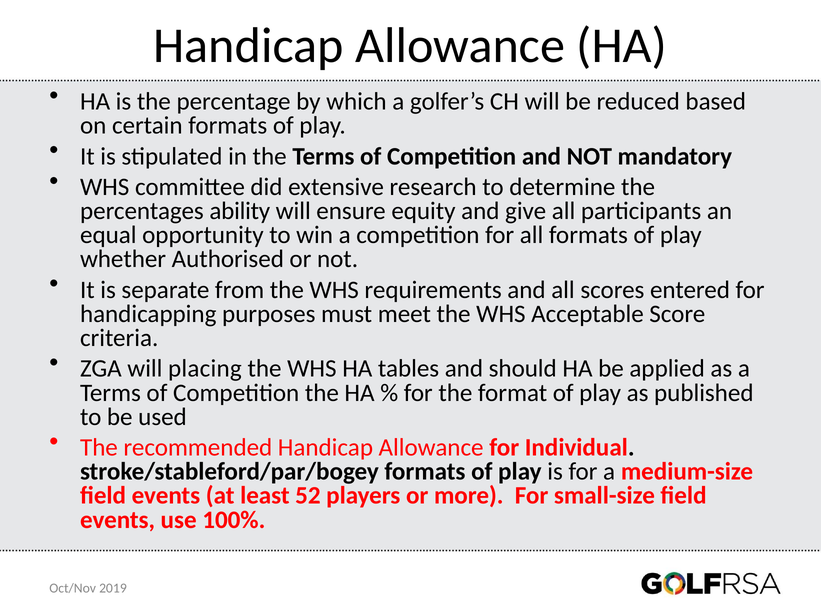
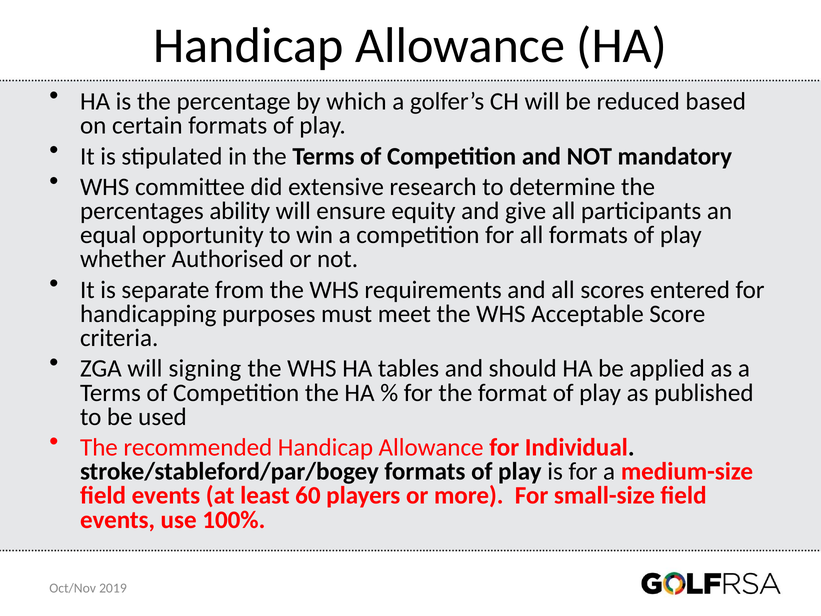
placing: placing -> signing (205, 369)
52: 52 -> 60 (308, 496)
